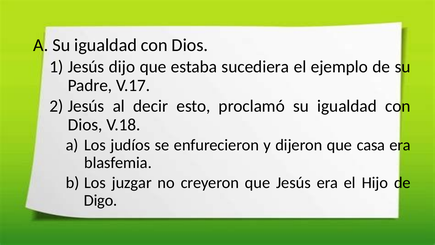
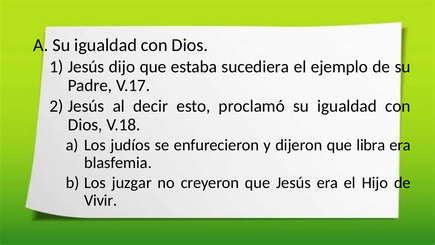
casa: casa -> libra (371, 145)
Digo: Digo -> Vivir (101, 200)
